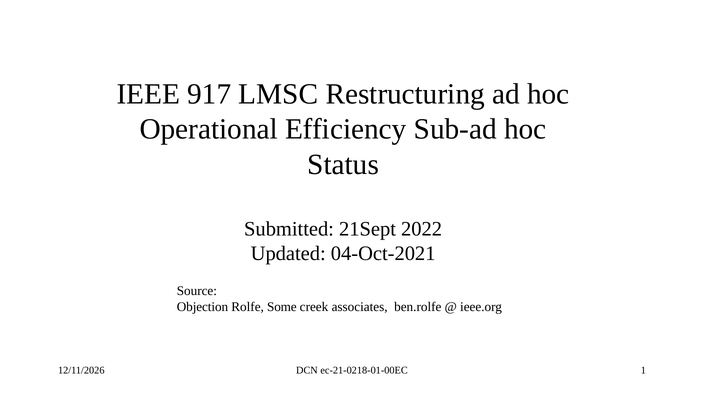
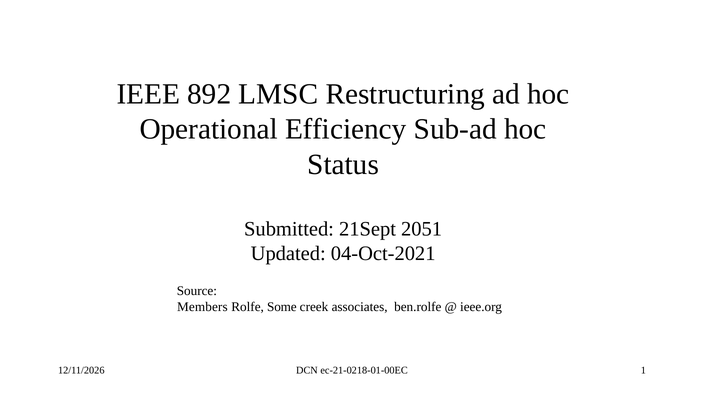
917: 917 -> 892 (209, 94)
2022: 2022 -> 2051 (422, 229)
Objection: Objection -> Members (202, 307)
